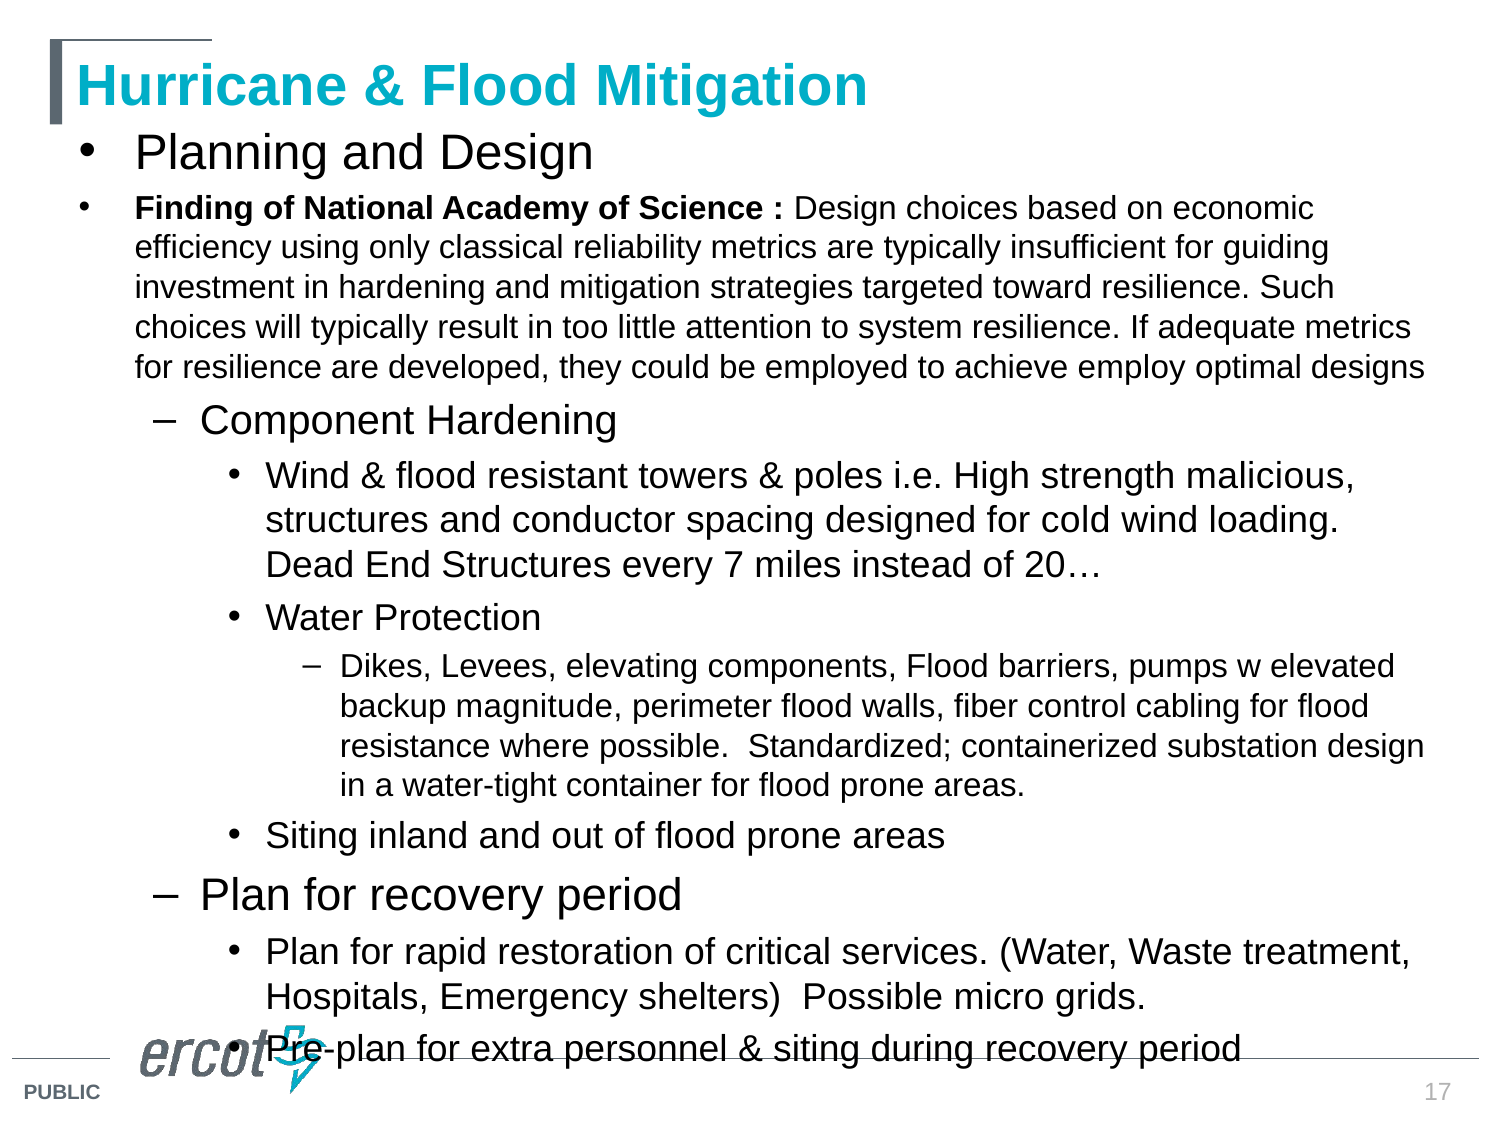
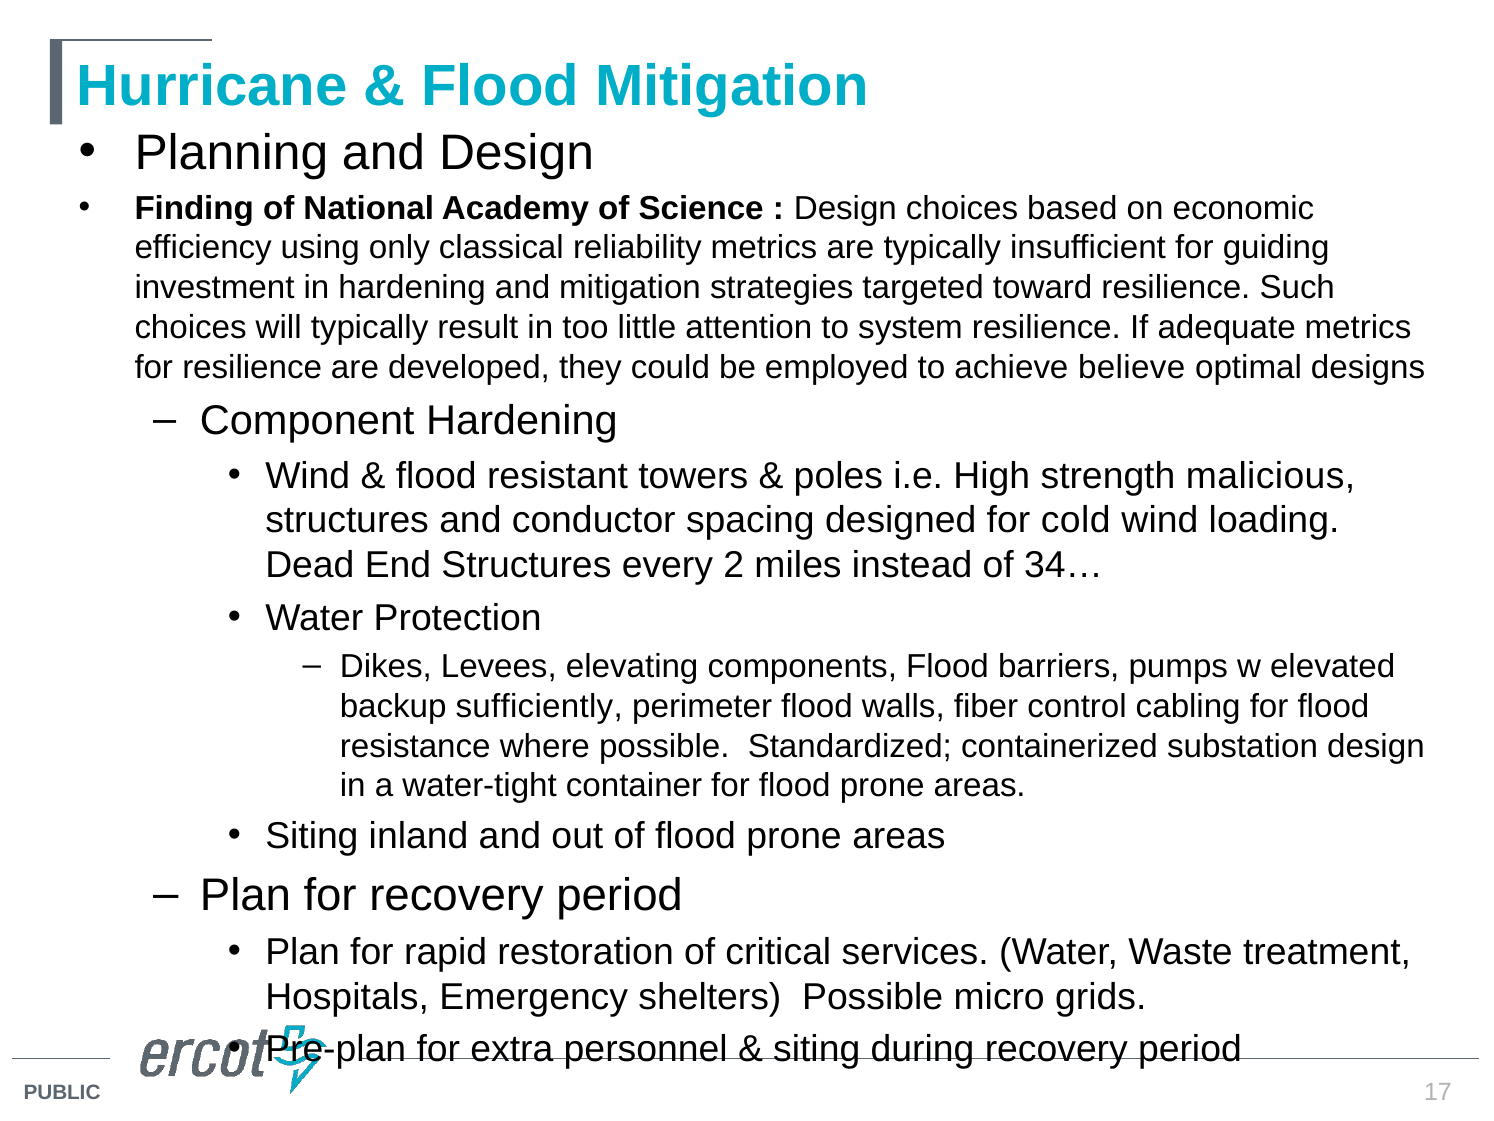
employ: employ -> believe (1132, 367)
7: 7 -> 2 (734, 565)
20…: 20… -> 34… (1064, 565)
magnitude: magnitude -> sufficiently (539, 706)
